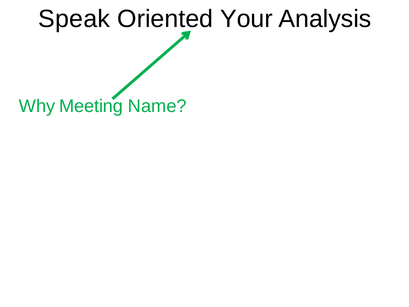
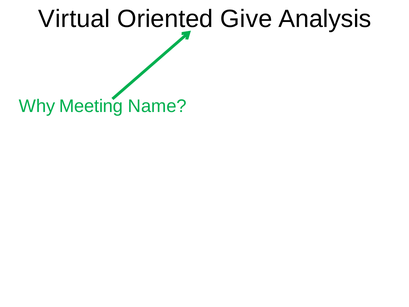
Speak: Speak -> Virtual (74, 19)
Your: Your -> Give (246, 19)
